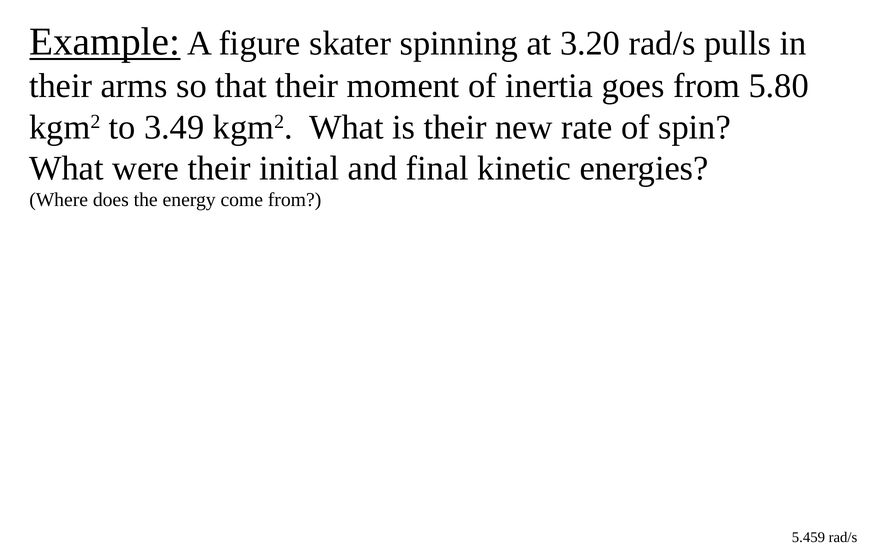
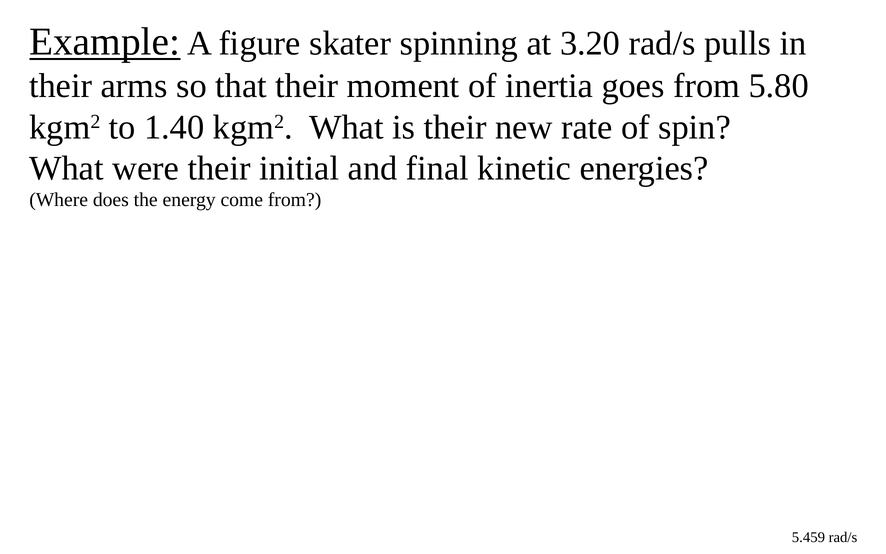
3.49: 3.49 -> 1.40 (174, 127)
